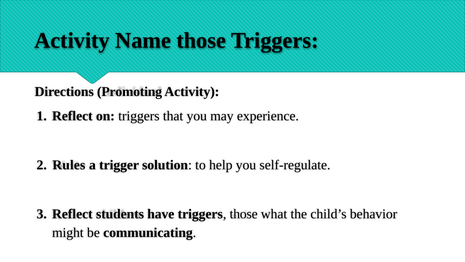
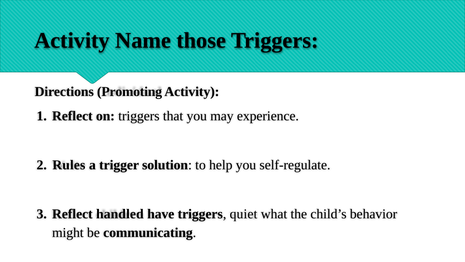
students: students -> handled (120, 214)
triggers those: those -> quiet (244, 214)
